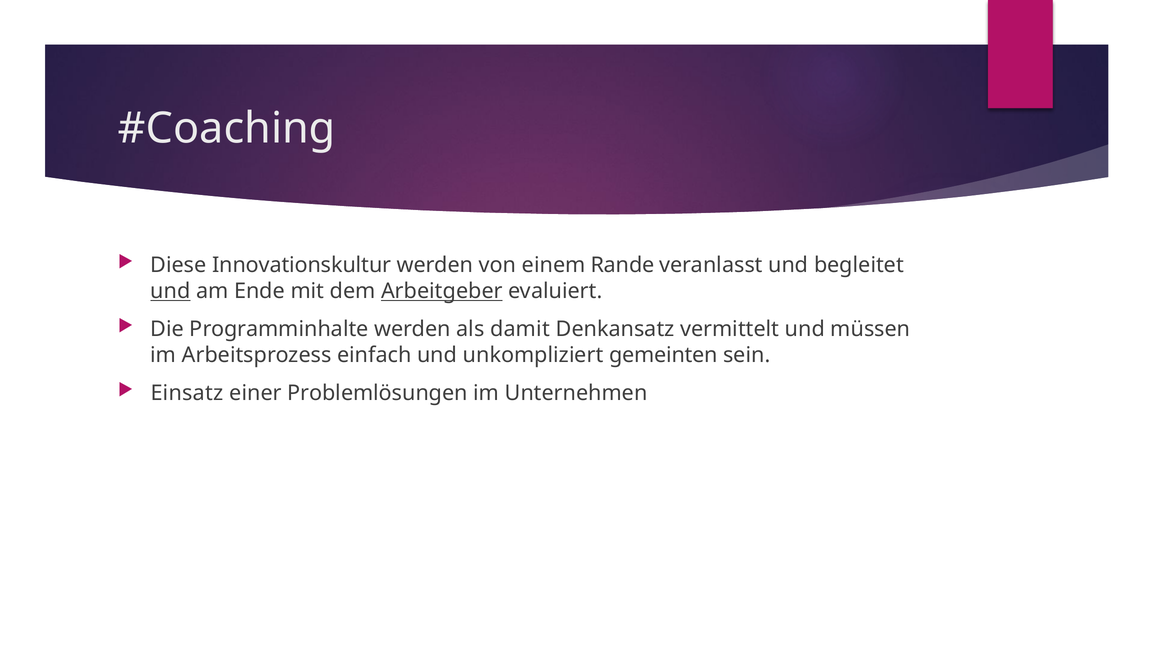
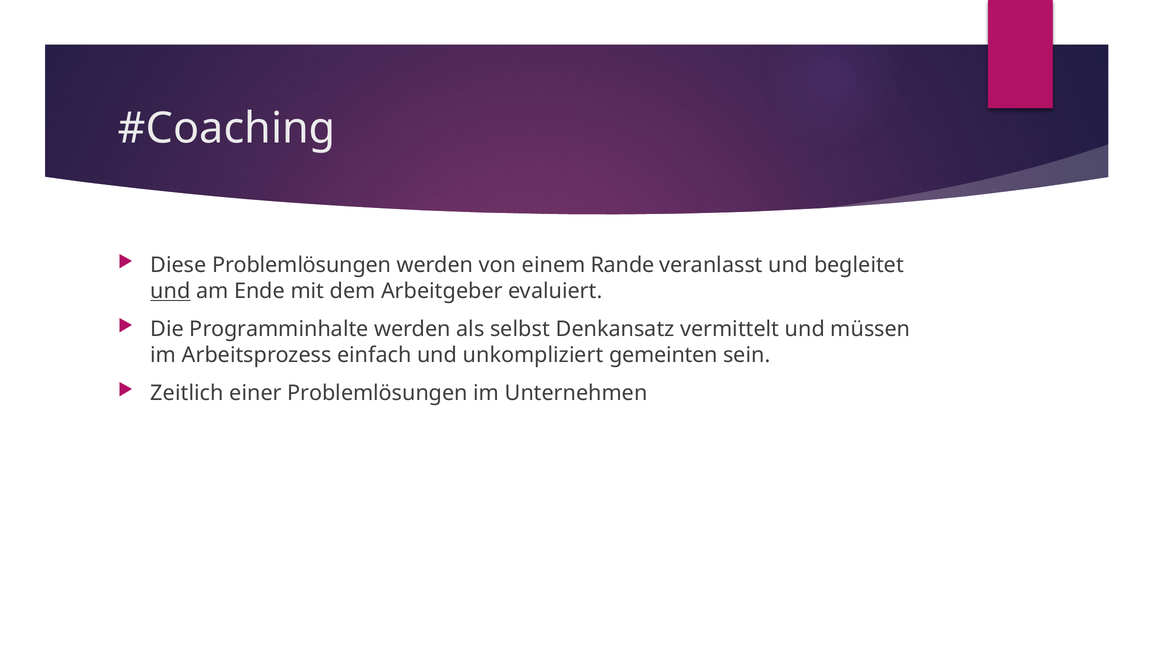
Diese Innovationskultur: Innovationskultur -> Problemlösungen (302, 265)
Arbeitgeber underline: present -> none (442, 291)
damit: damit -> selbst (520, 329)
Einsatz: Einsatz -> Zeitlich (187, 393)
